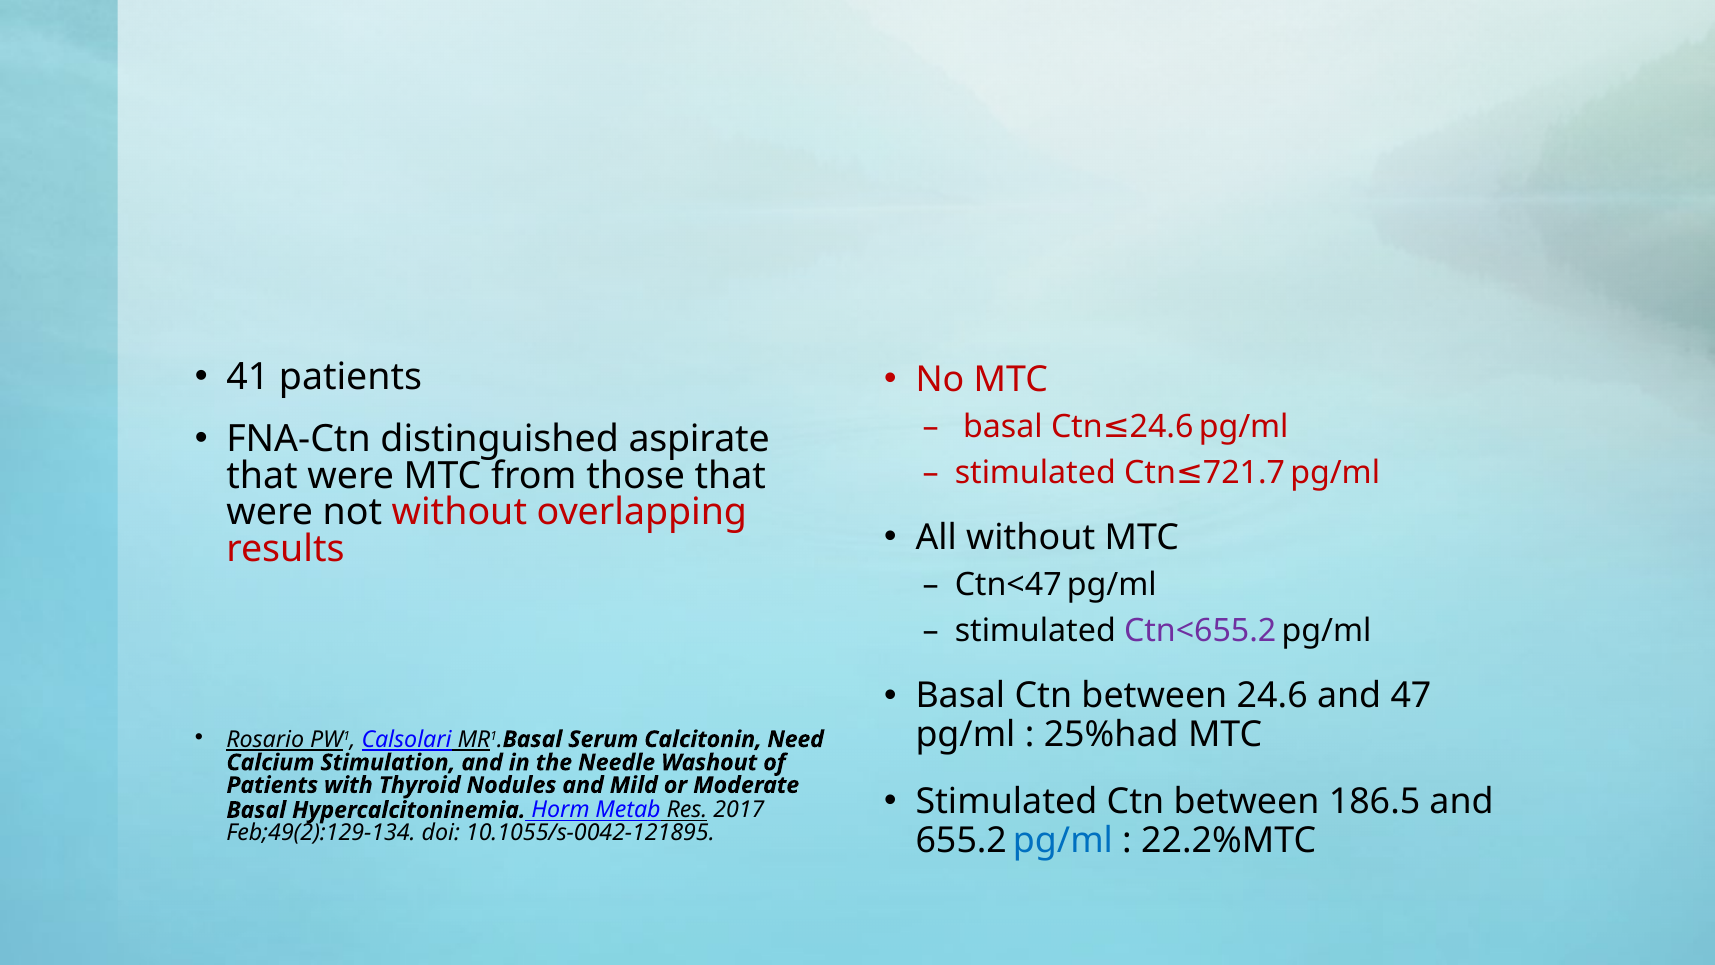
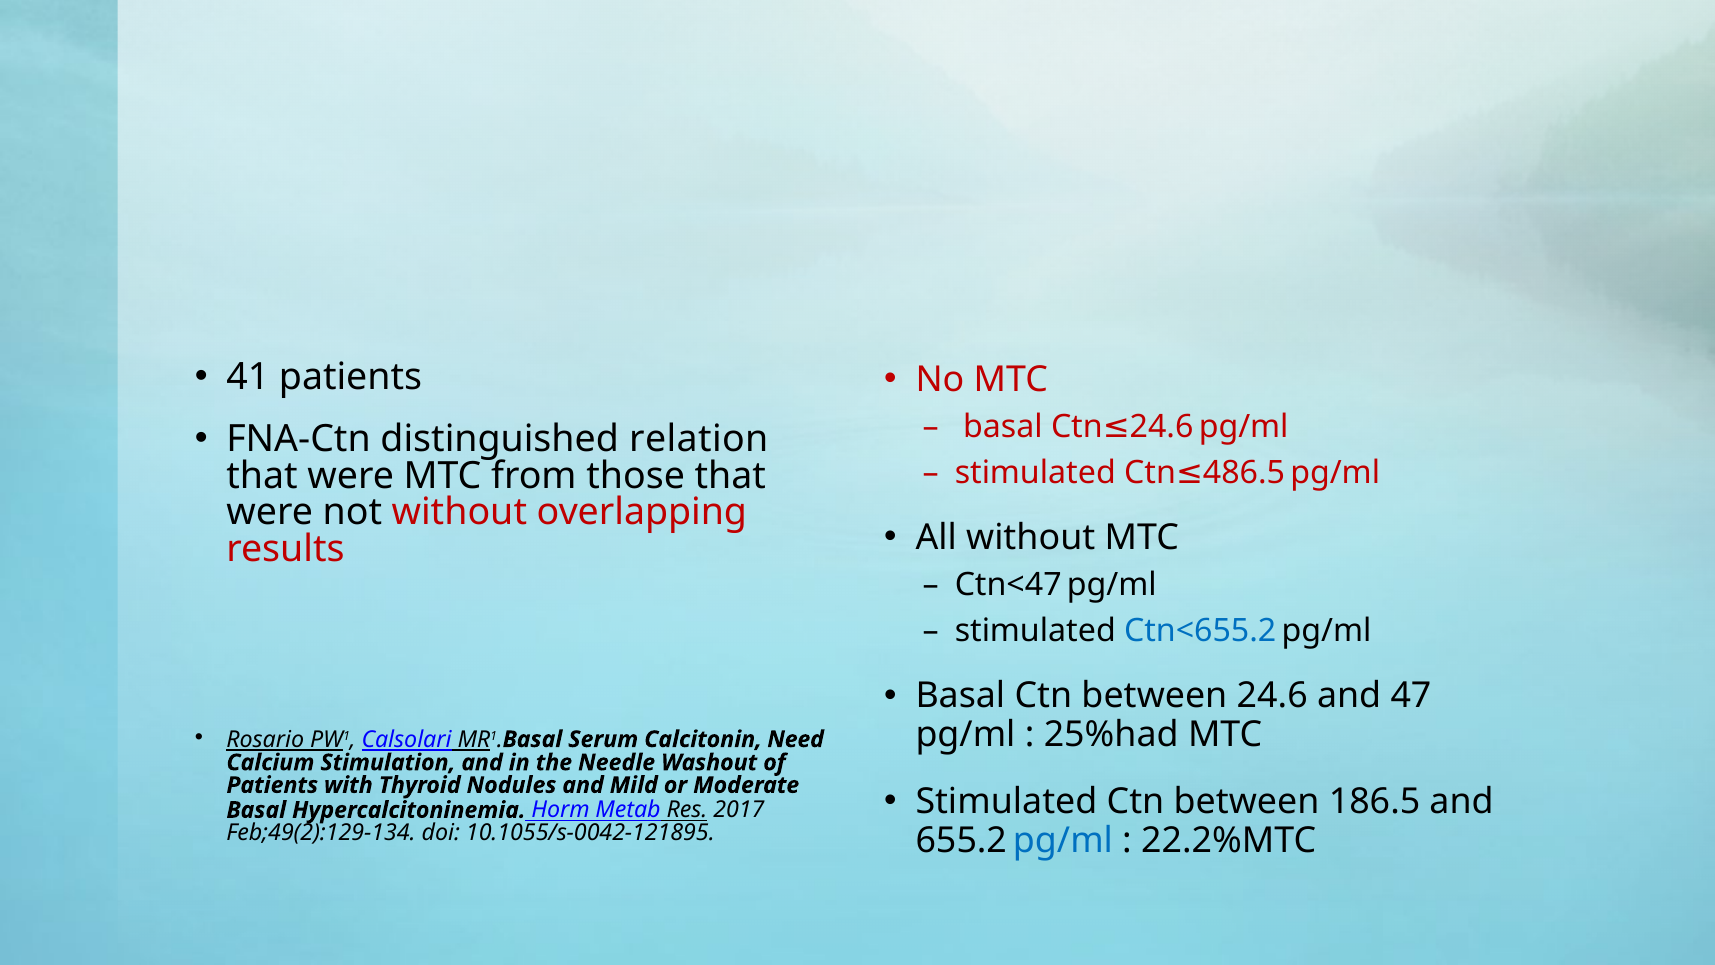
aspirate: aspirate -> relation (699, 439)
721.7: 721.7 -> 486.5 (1244, 473)
Ctn<655.2 colour: purple -> blue (1200, 631)
